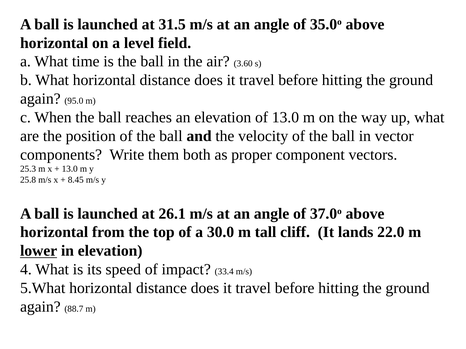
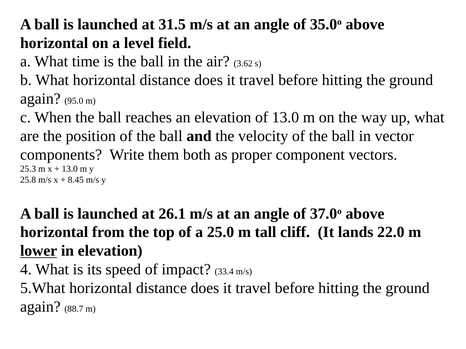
3.60: 3.60 -> 3.62 (243, 64)
30.0: 30.0 -> 25.0 (221, 232)
